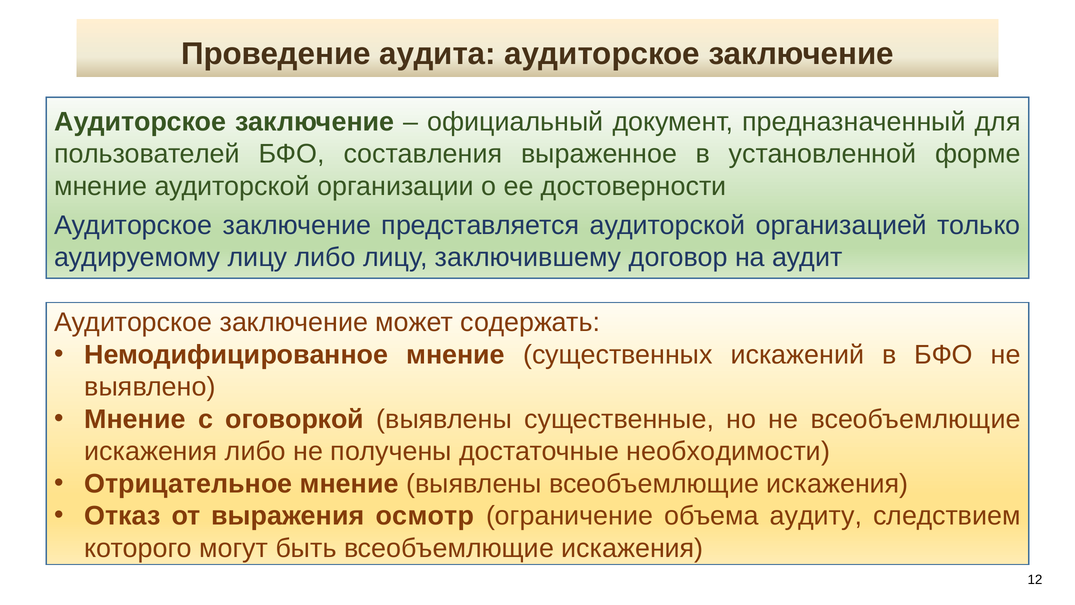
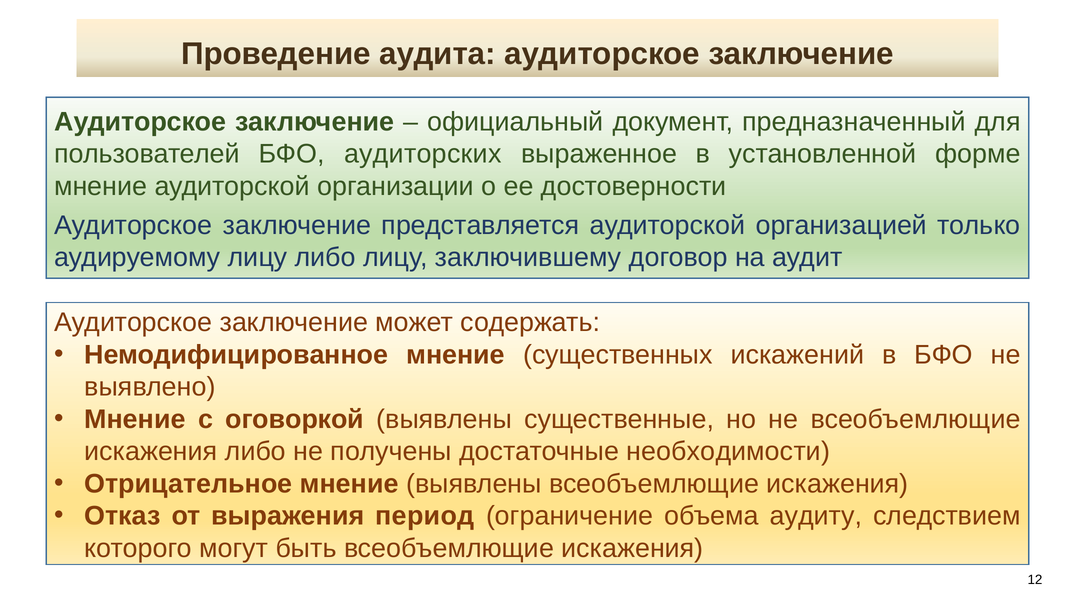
составления: составления -> аудиторских (423, 154)
осмотр: осмотр -> период (425, 516)
